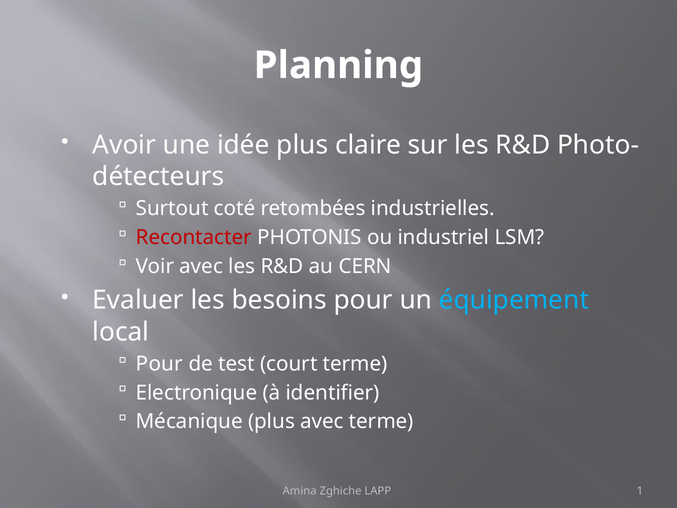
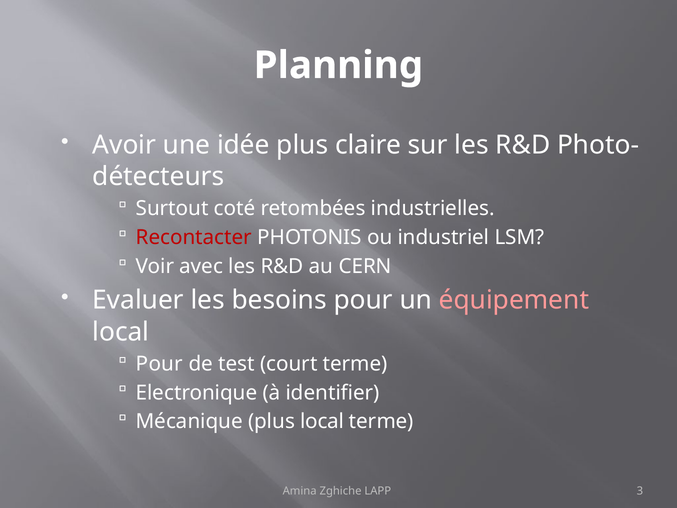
équipement colour: light blue -> pink (514, 300)
plus avec: avec -> local (322, 421)
1: 1 -> 3 (640, 491)
